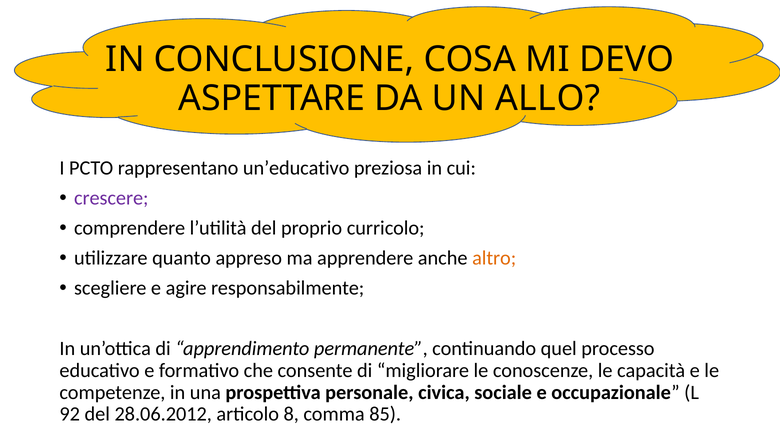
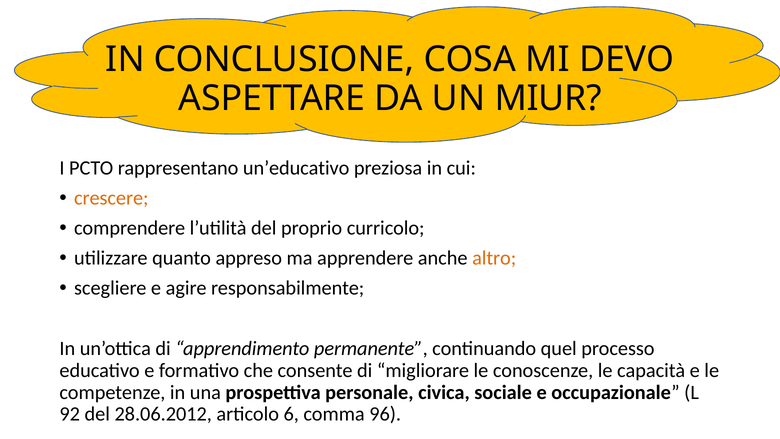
ALLO: ALLO -> MIUR (548, 98)
crescere colour: purple -> orange (111, 198)
8: 8 -> 6 (291, 414)
85: 85 -> 96 (385, 414)
